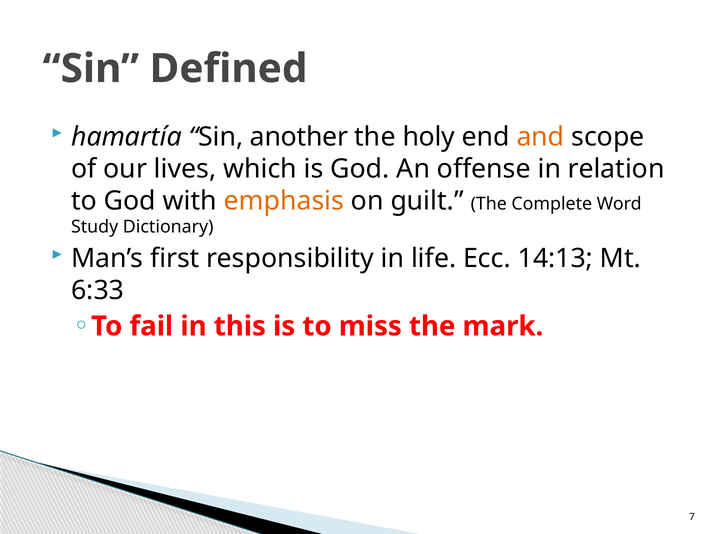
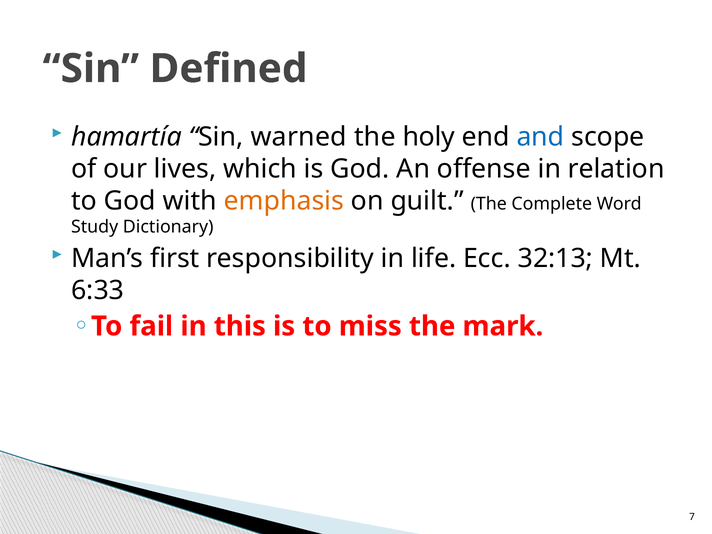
another: another -> warned (299, 137)
and colour: orange -> blue (540, 137)
14:13: 14:13 -> 32:13 (555, 258)
